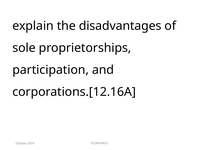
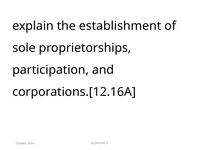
disadvantages: disadvantages -> establishment (120, 26)
